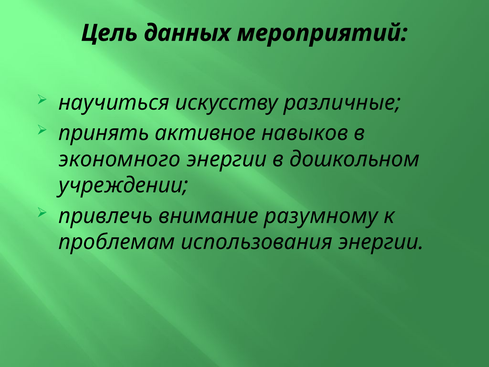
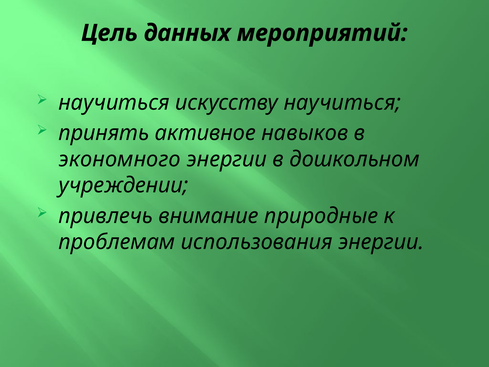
искусству различные: различные -> научиться (342, 103)
разумному: разумному -> природные (321, 216)
